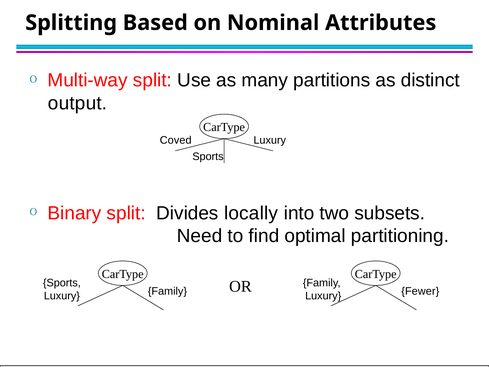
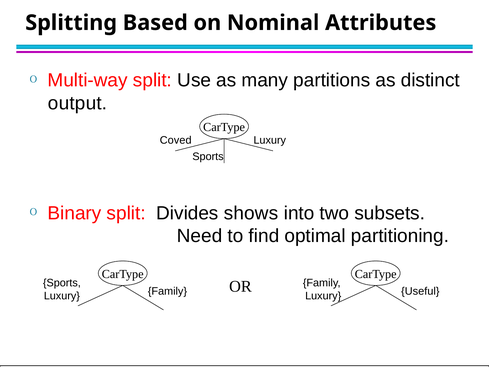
locally: locally -> shows (251, 213)
Fewer: Fewer -> Useful (420, 291)
